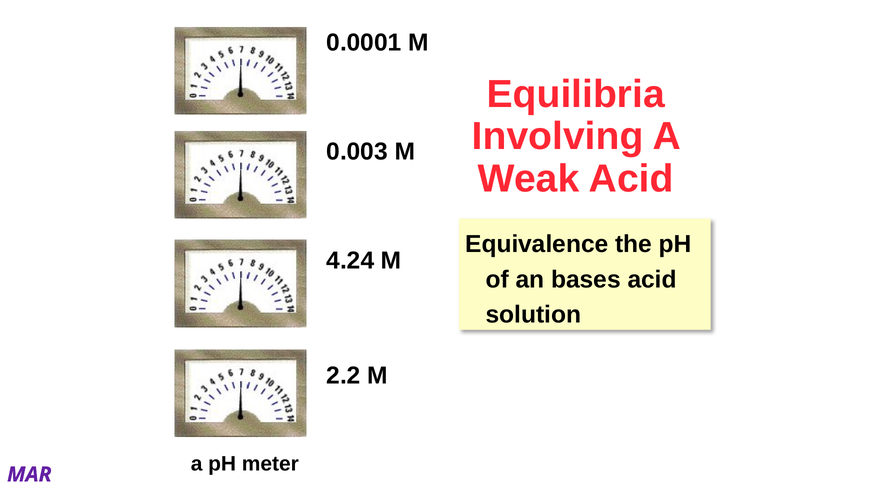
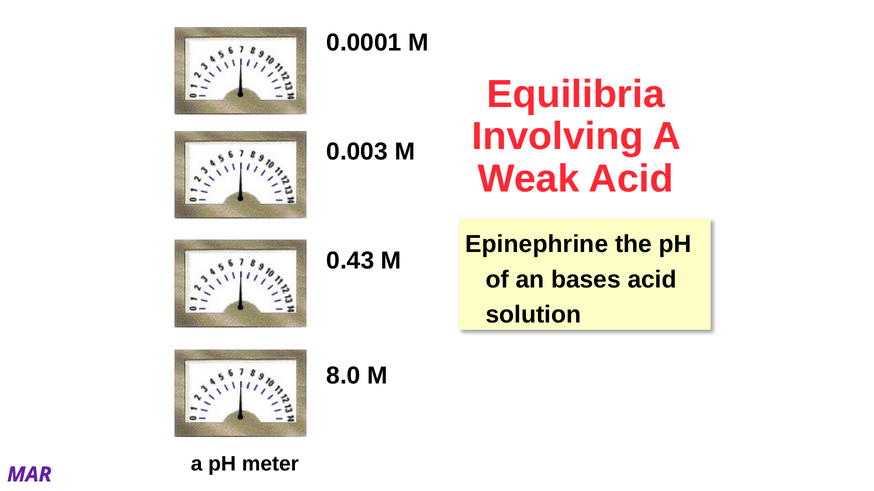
Equivalence: Equivalence -> Epinephrine (537, 244)
4.24: 4.24 -> 0.43 (350, 261)
2.2: 2.2 -> 8.0 (343, 376)
